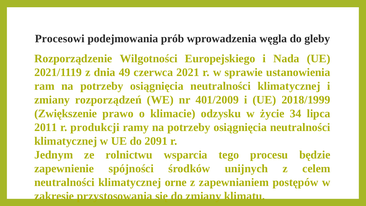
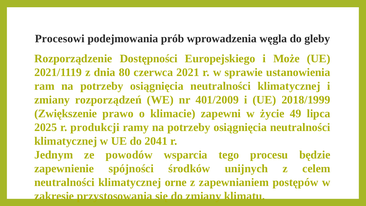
Wilgotności: Wilgotności -> Dostępności (149, 59)
Nada: Nada -> Może (286, 59)
49: 49 -> 80 (125, 72)
odzysku: odzysku -> zapewni (221, 114)
34: 34 -> 49 (296, 114)
2011: 2011 -> 2025 (46, 127)
2091: 2091 -> 2041 (156, 141)
rolnictwu: rolnictwu -> powodów (129, 155)
